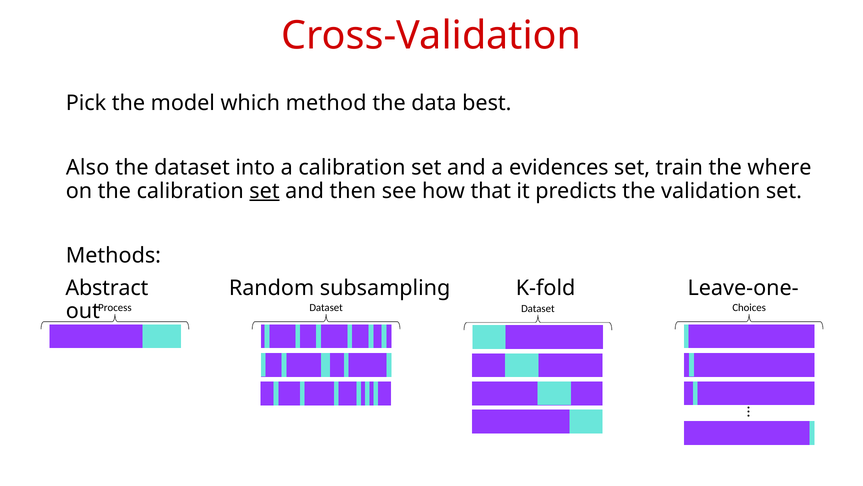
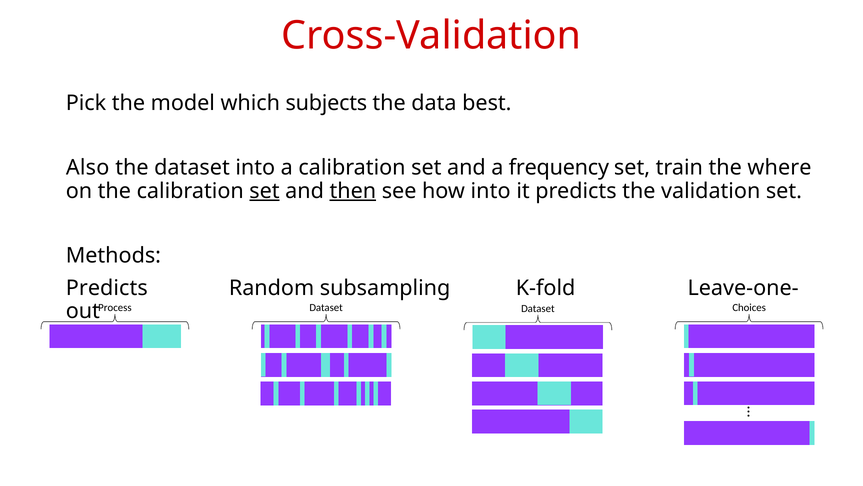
method: method -> subjects (326, 103)
evidences: evidences -> frequency (559, 167)
then underline: none -> present (353, 191)
how that: that -> into (491, 191)
Abstract: Abstract -> Predicts (107, 288)
